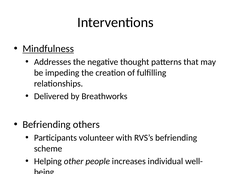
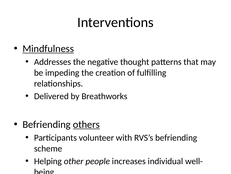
others underline: none -> present (86, 124)
